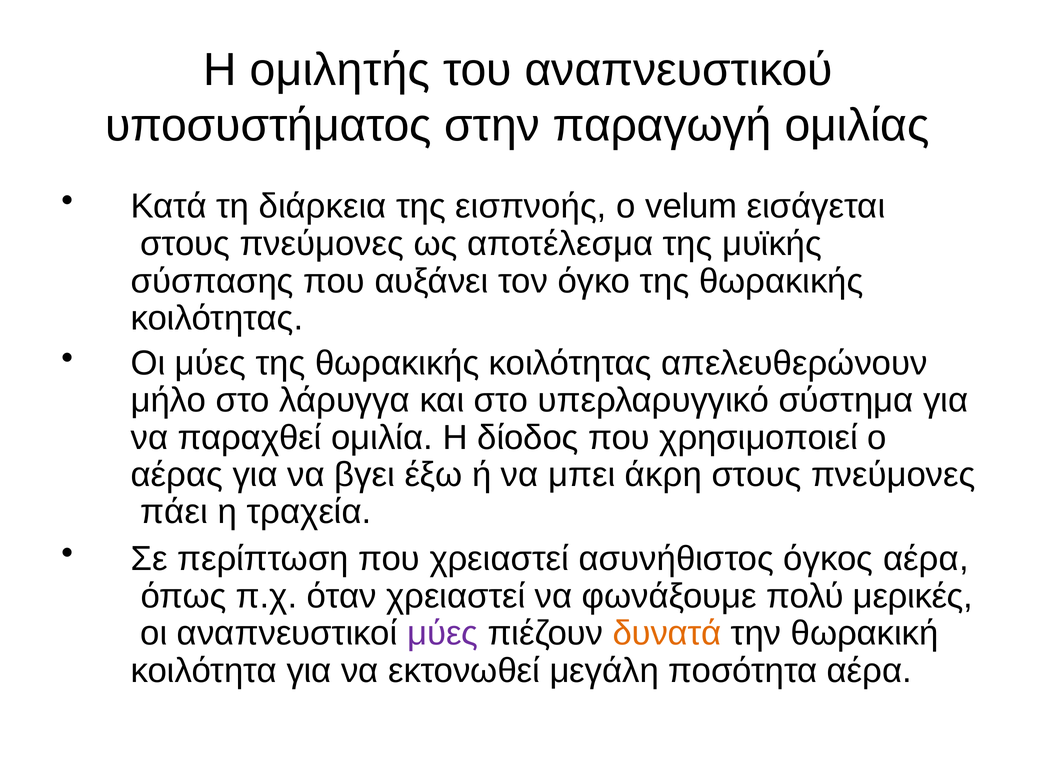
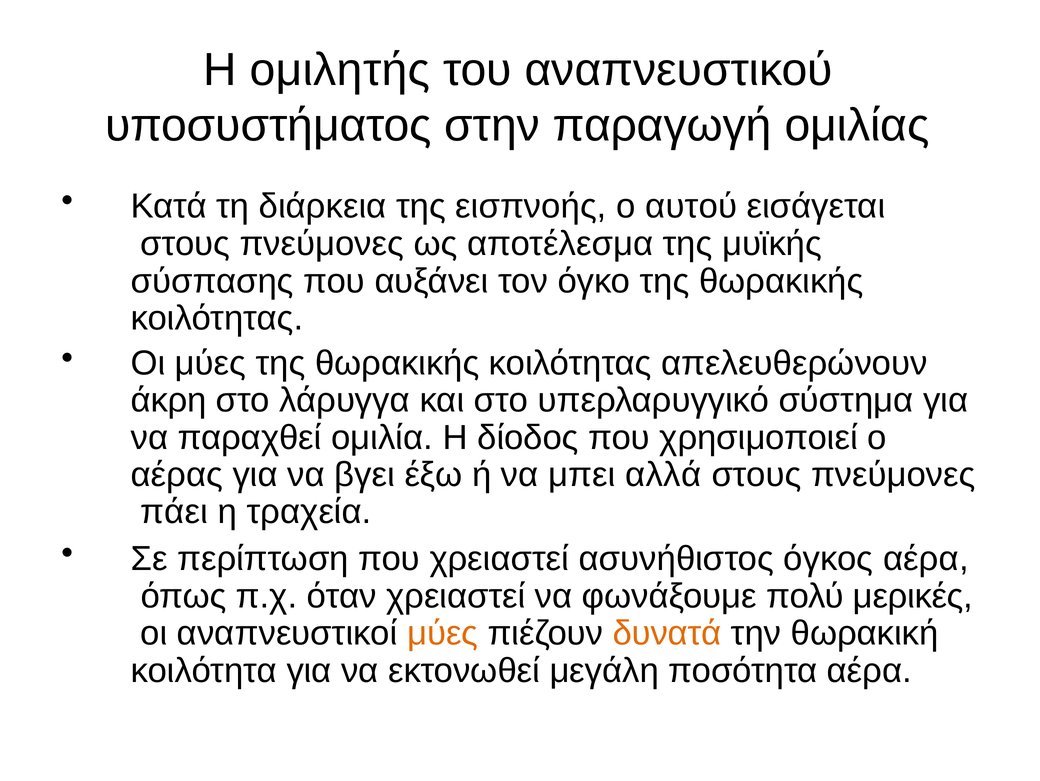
velum: velum -> αυτού (691, 206)
μήλο: μήλο -> άκρη (169, 400)
άκρη: άκρη -> αλλά (663, 475)
μύες colour: purple -> orange (443, 633)
